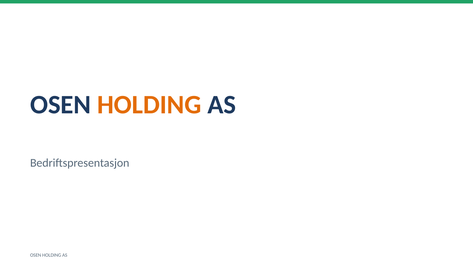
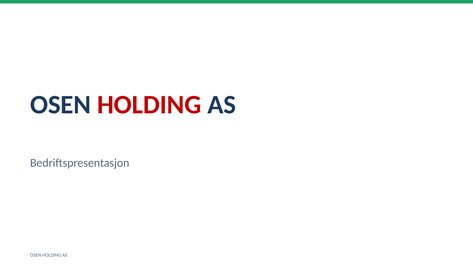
HOLDING colour: orange -> red (149, 105)
